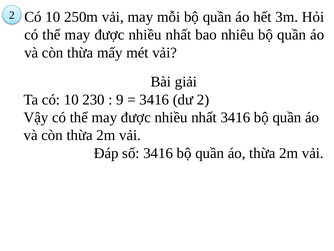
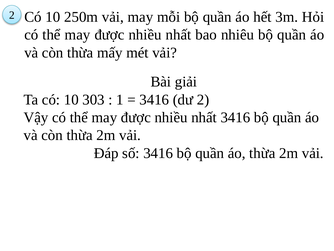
230: 230 -> 303 (94, 99)
9: 9 -> 1 (120, 99)
